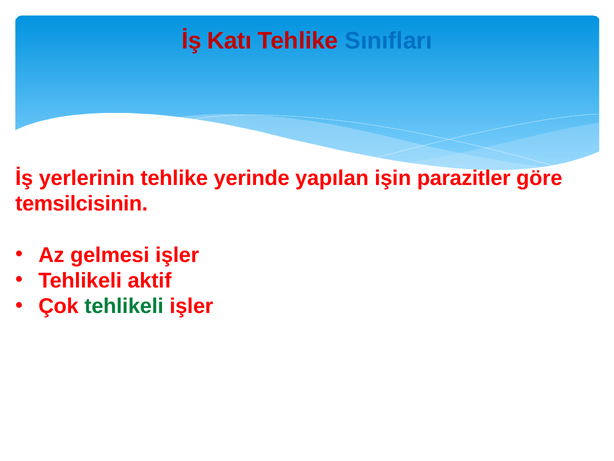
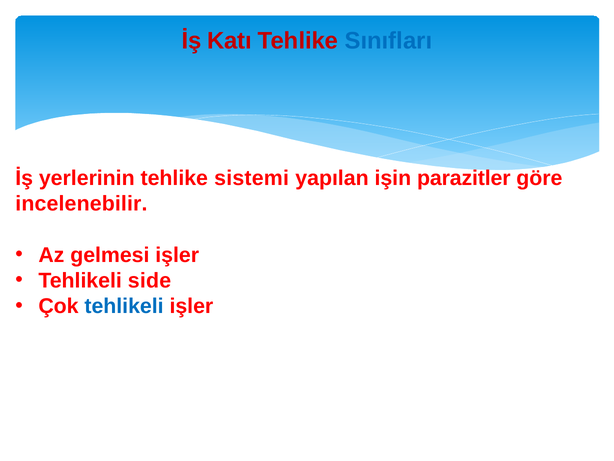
yerinde: yerinde -> sistemi (252, 178)
temsilcisinin: temsilcisinin -> incelenebilir (81, 204)
aktif: aktif -> side (149, 280)
tehlikeli colour: green -> blue (124, 306)
